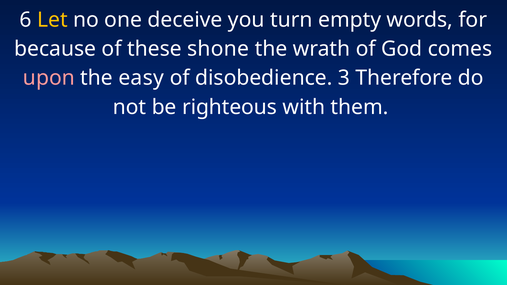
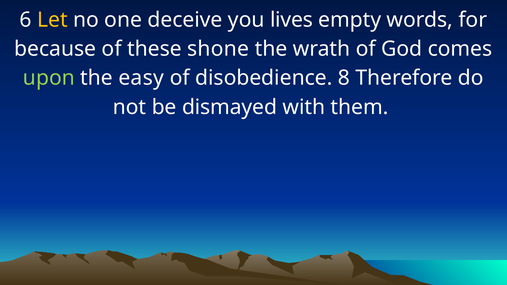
turn: turn -> lives (291, 20)
upon colour: pink -> light green (49, 78)
3: 3 -> 8 (344, 78)
righteous: righteous -> dismayed (230, 107)
